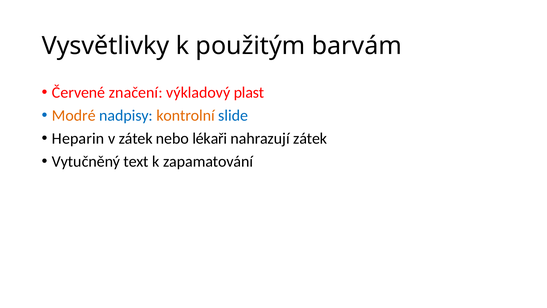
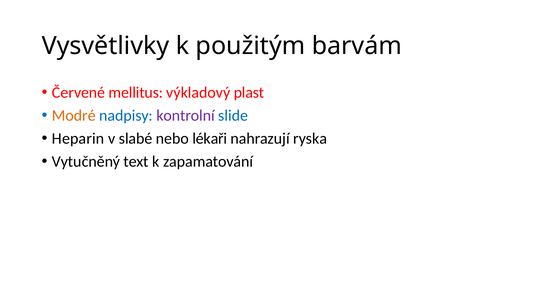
značení: značení -> mellitus (136, 92)
kontrolní colour: orange -> purple (186, 115)
v zátek: zátek -> slabé (136, 138)
nahrazují zátek: zátek -> ryska (310, 138)
